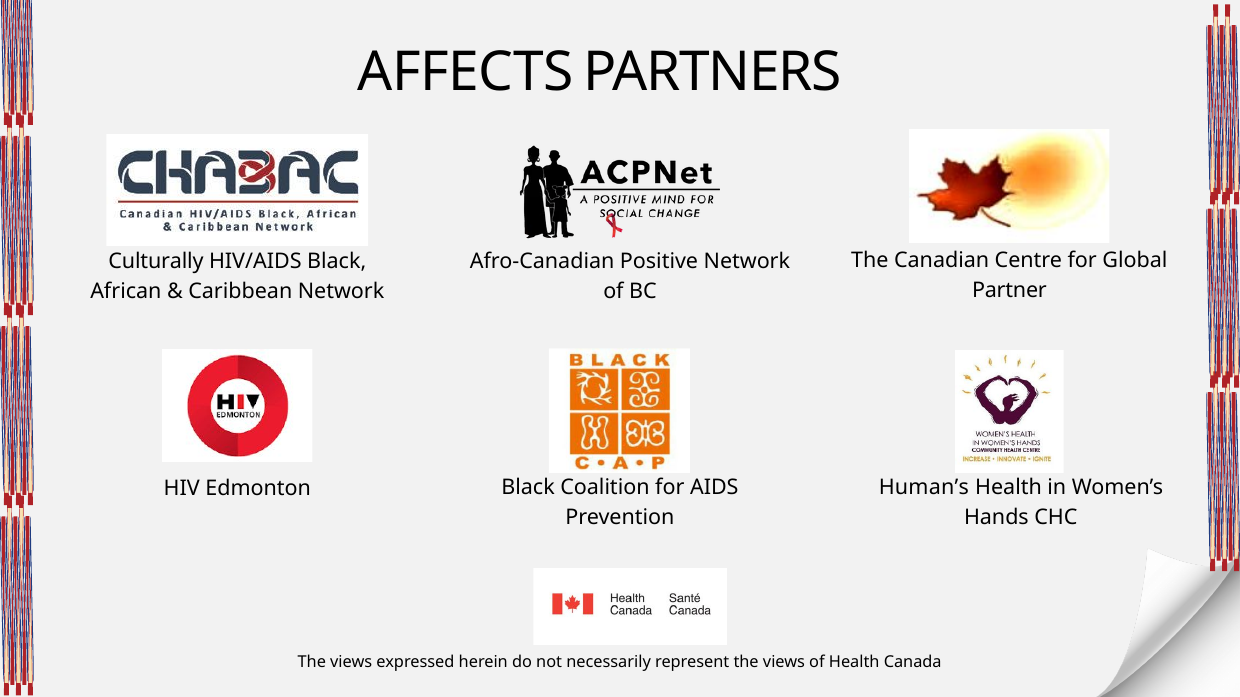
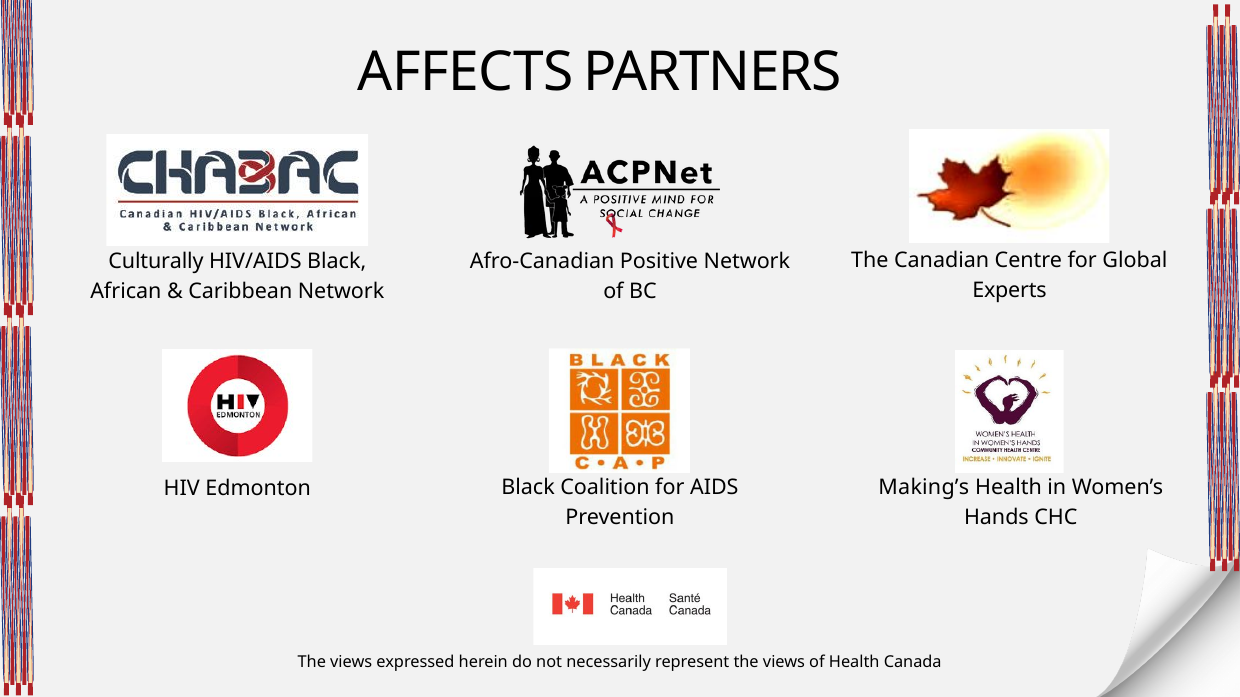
Partner: Partner -> Experts (1009, 291)
Human’s: Human’s -> Making’s (924, 488)
